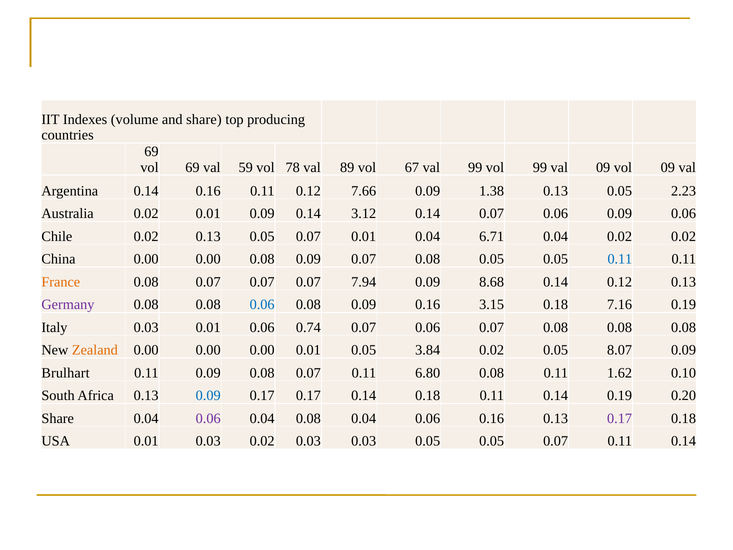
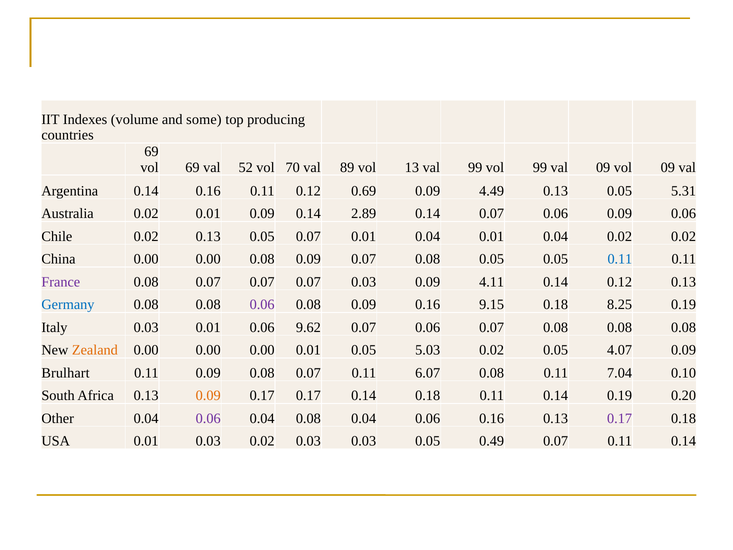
and share: share -> some (204, 119)
59: 59 -> 52 (246, 167)
78: 78 -> 70 (293, 167)
67: 67 -> 13 (412, 167)
7.66: 7.66 -> 0.69 (364, 191)
1.38: 1.38 -> 4.49 (492, 191)
2.23: 2.23 -> 5.31 (684, 191)
3.12: 3.12 -> 2.89 (364, 214)
0.04 6.71: 6.71 -> 0.01 (492, 236)
France colour: orange -> purple (61, 282)
0.07 7.94: 7.94 -> 0.03 (364, 282)
8.68: 8.68 -> 4.11 (492, 282)
Germany colour: purple -> blue (68, 305)
0.06 colour: blue -> purple (262, 305)
3.15: 3.15 -> 9.15 (492, 305)
7.16: 7.16 -> 8.25 (620, 305)
0.74: 0.74 -> 9.62 (308, 327)
3.84: 3.84 -> 5.03 (428, 350)
8.07: 8.07 -> 4.07 (620, 350)
6.80: 6.80 -> 6.07 (428, 373)
1.62: 1.62 -> 7.04 (620, 373)
0.09 colour: blue -> orange (208, 396)
Share: Share -> Other (58, 418)
0.03 0.05 0.05: 0.05 -> 0.49 (492, 441)
